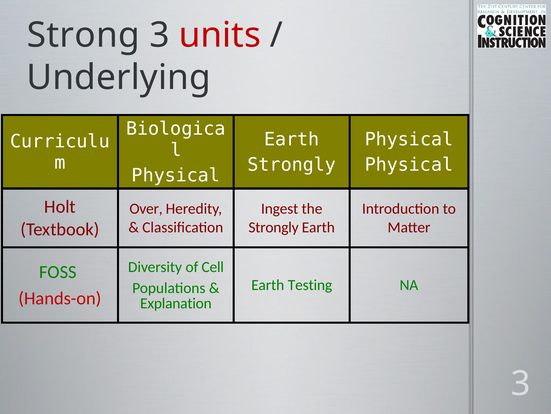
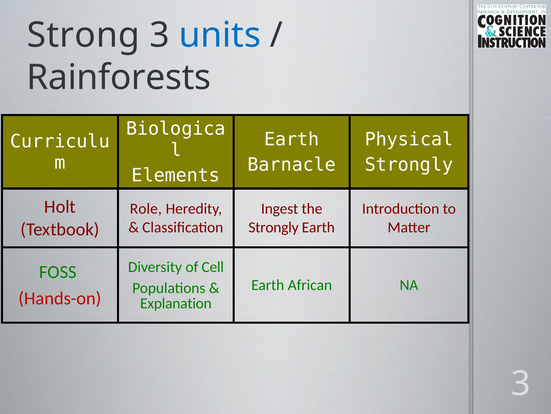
units colour: red -> blue (220, 35)
Underlying: Underlying -> Rainforests (119, 77)
Strongly: Strongly -> Barnacle (292, 164)
Physical: Physical -> Strongly (409, 164)
Physical: Physical -> Elements (176, 175)
Over: Over -> Role (146, 208)
Testing: Testing -> African (310, 285)
